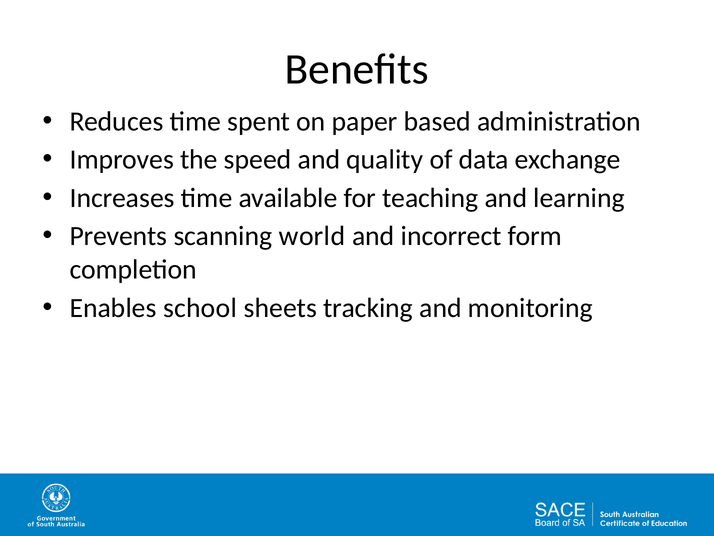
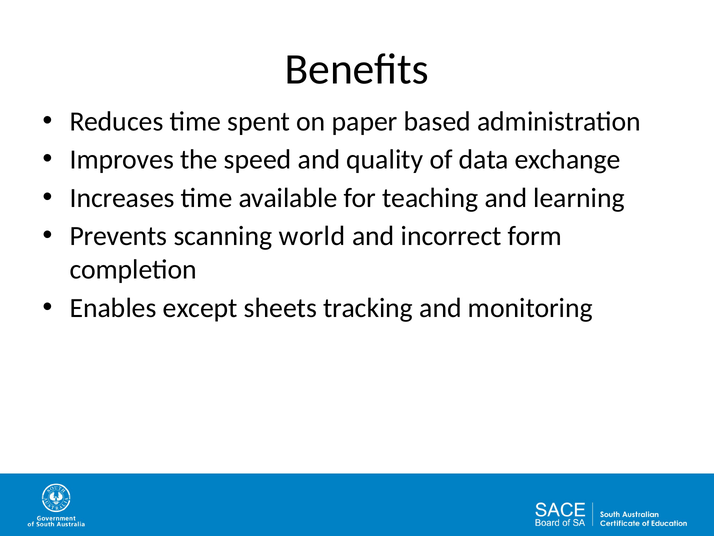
school: school -> except (200, 308)
